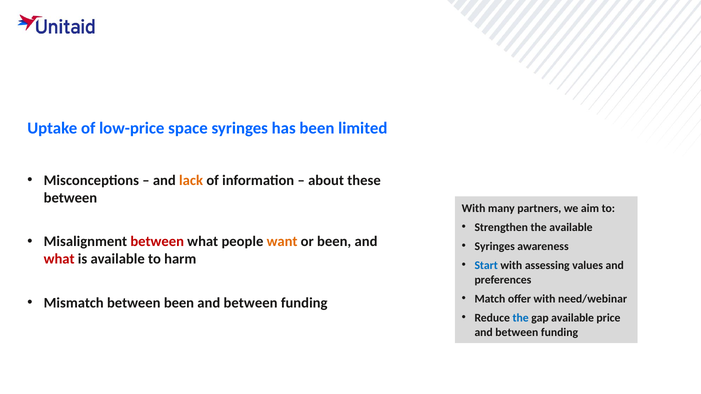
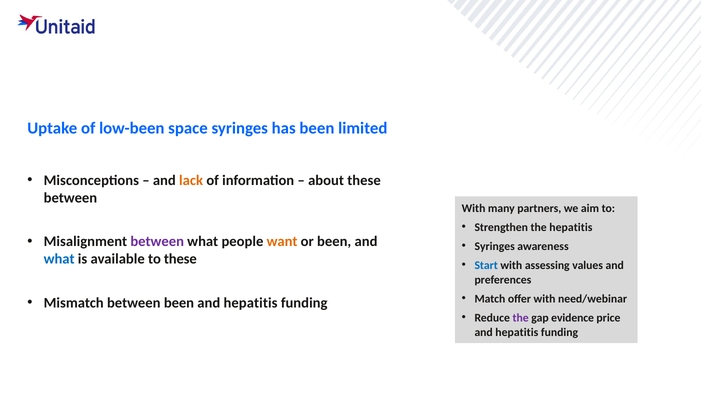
low-price: low-price -> low-been (132, 128)
the available: available -> hepatitis (571, 227)
between colour: red -> purple (157, 242)
what colour: red -> blue (59, 259)
to harm: harm -> these (180, 259)
between: between -> hepatitis (251, 303)
the colour: blue -> purple (521, 318)
gap available: available -> evidence (573, 318)
between: between -> hepatitis (517, 333)
